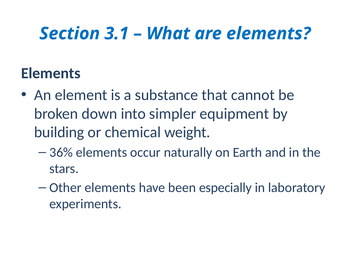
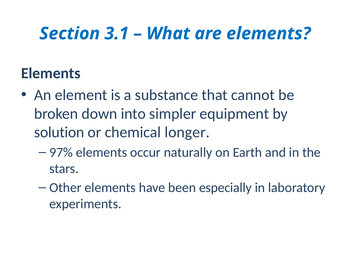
building: building -> solution (59, 133)
weight: weight -> longer (187, 133)
36%: 36% -> 97% (61, 153)
